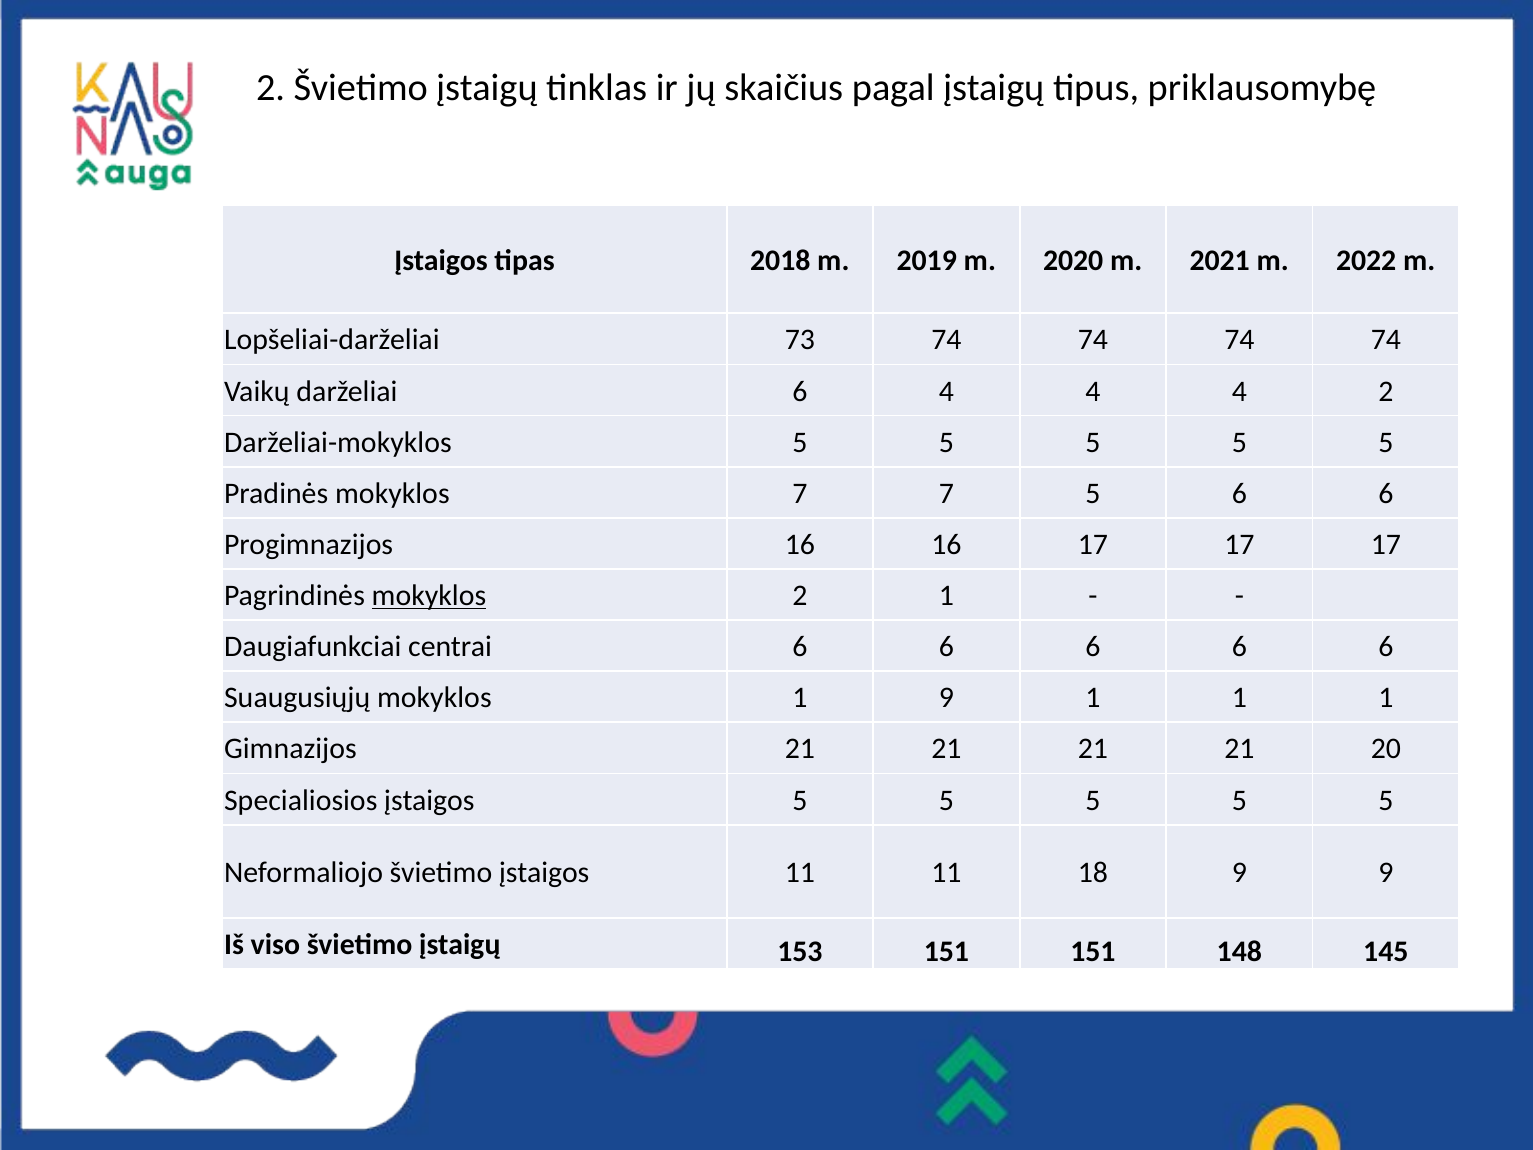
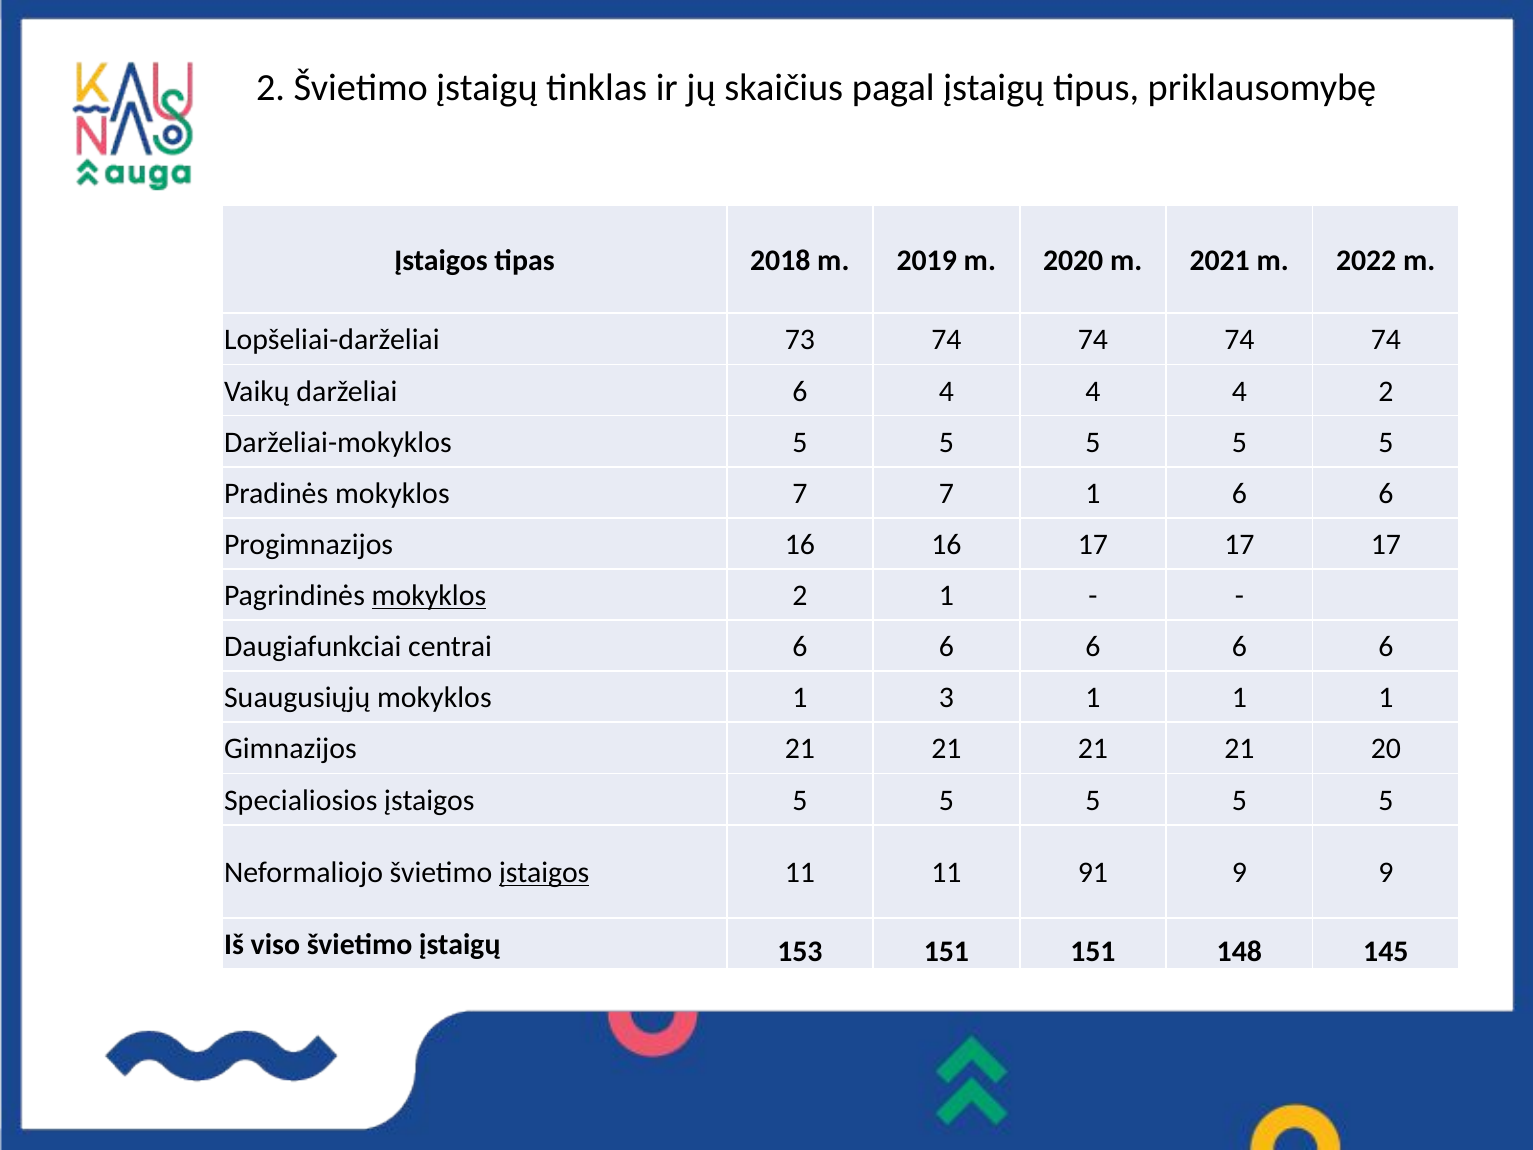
7 5: 5 -> 1 (1093, 493)
1 9: 9 -> 3 (946, 698)
įstaigos underline: none -> present (544, 872)
18: 18 -> 91 (1093, 872)
